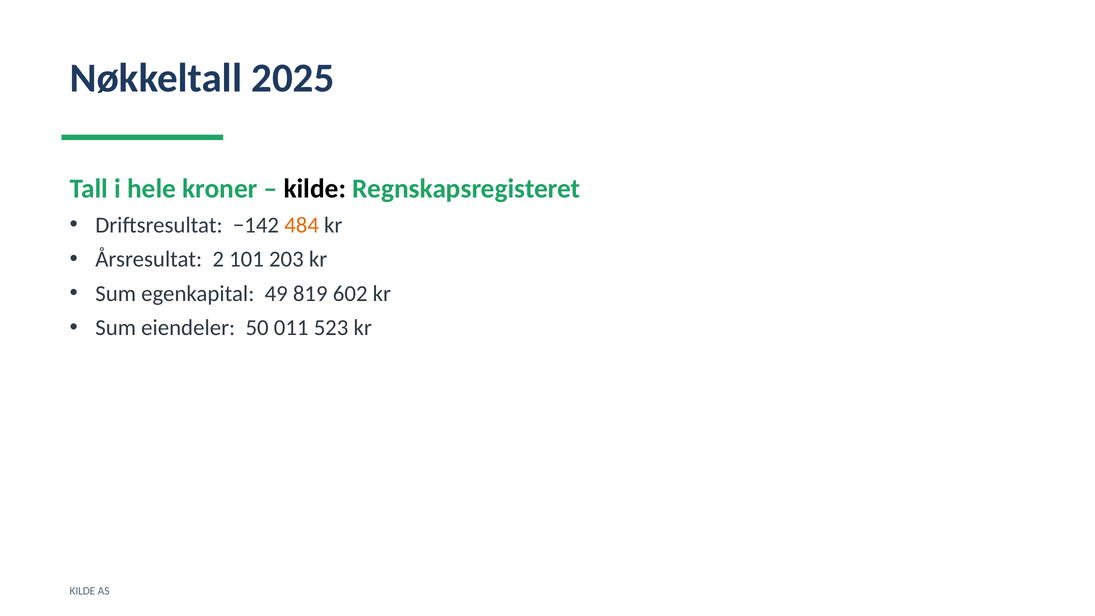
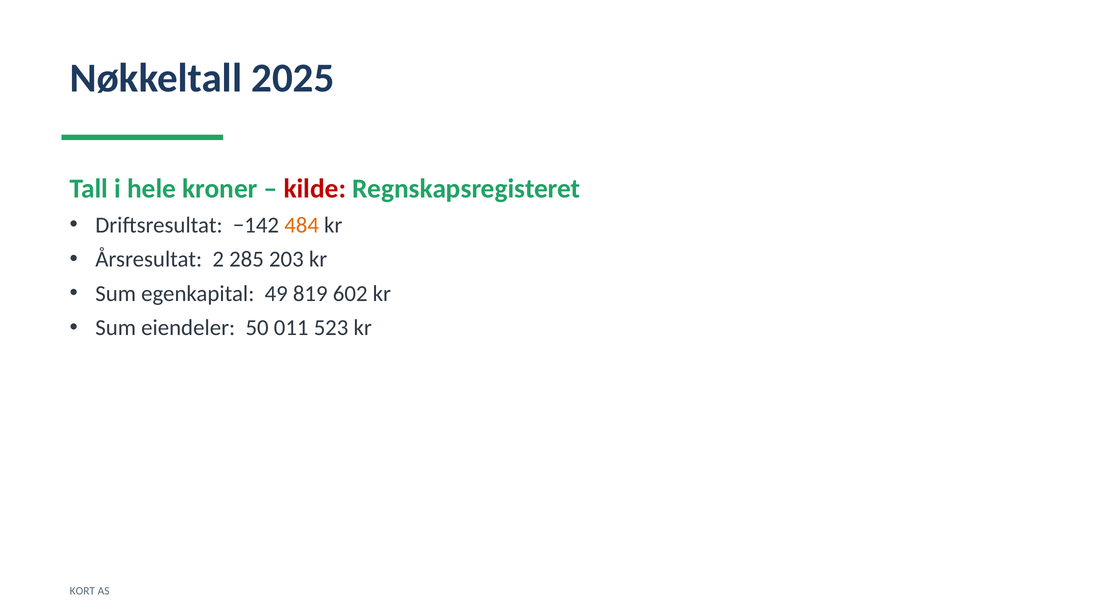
kilde colour: black -> red (315, 189)
101: 101 -> 285 (246, 259)
KILDE: KILDE -> KORT (82, 591)
